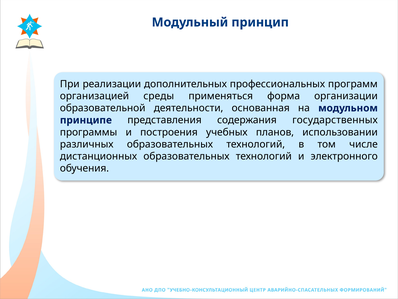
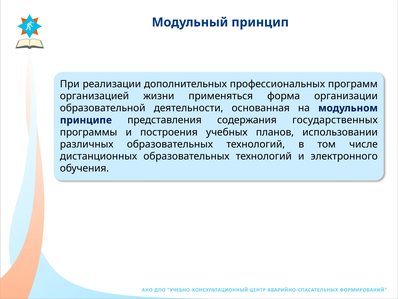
среды: среды -> жизни (159, 96)
